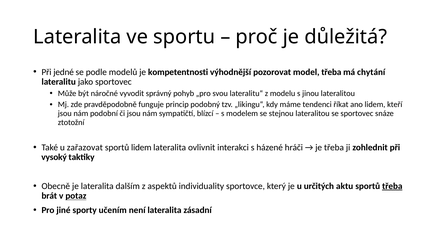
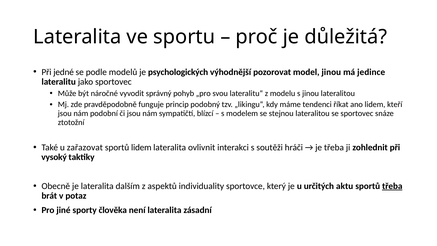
kompetentnosti: kompetentnosti -> psychologických (178, 72)
model třeba: třeba -> jinou (331, 72)
chytání: chytání -> jedince (371, 72)
házené: házené -> soutěži (270, 147)
potaz underline: present -> none (76, 196)
učením: učením -> člověka (113, 210)
